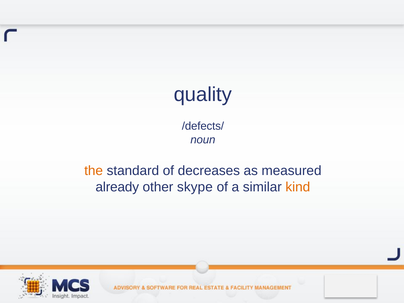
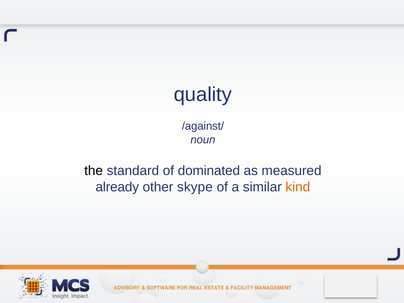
/defects/: /defects/ -> /against/ (203, 126)
the colour: orange -> black (94, 171)
decreases: decreases -> dominated (209, 171)
